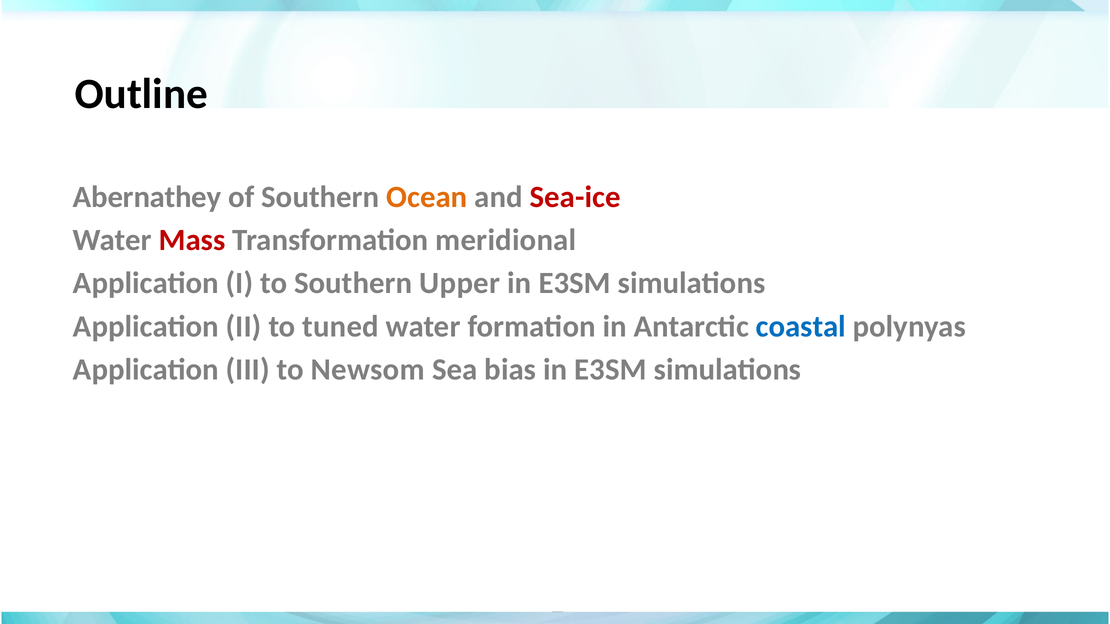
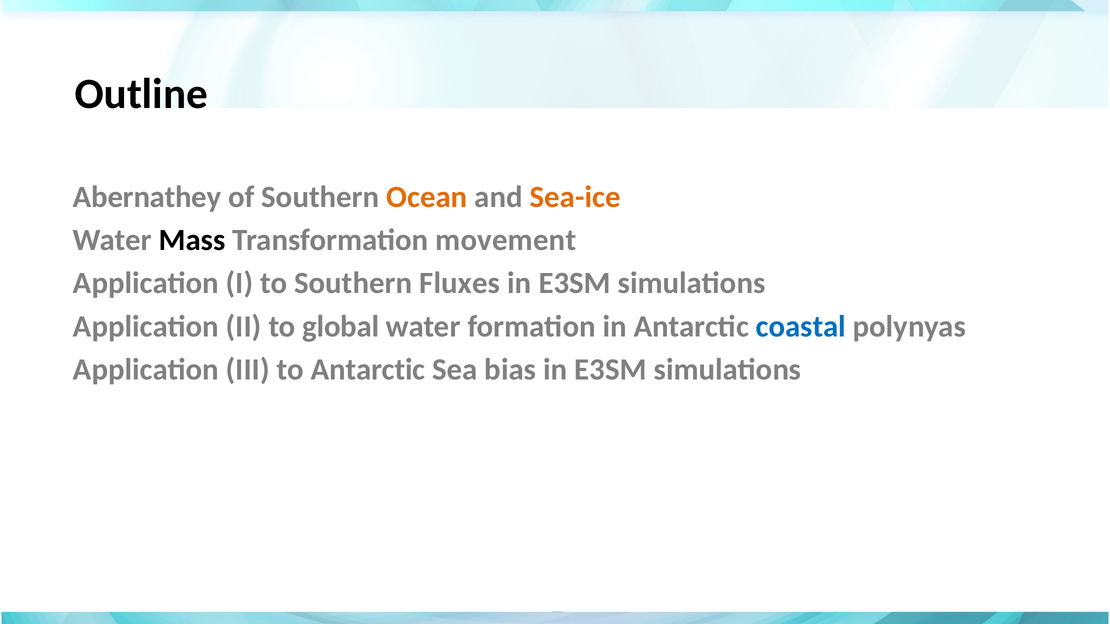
Sea-ice colour: red -> orange (575, 197)
Mass colour: red -> black (192, 240)
meridional: meridional -> movement (506, 240)
Upper: Upper -> Fluxes (460, 283)
tuned: tuned -> global (341, 327)
to Newsom: Newsom -> Antarctic (368, 370)
